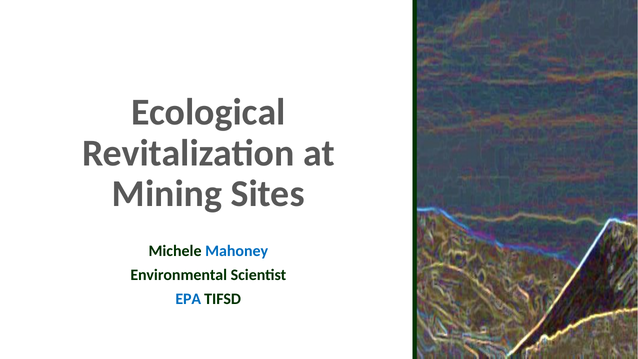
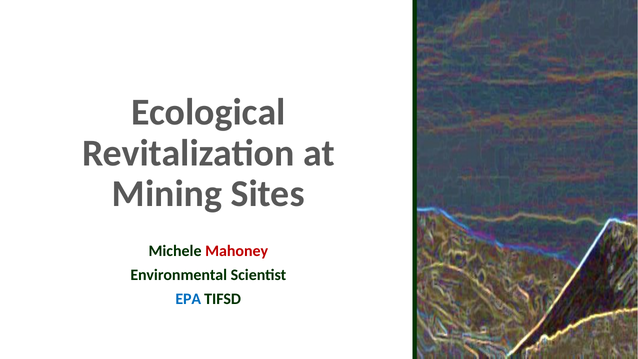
Mahoney colour: blue -> red (237, 251)
